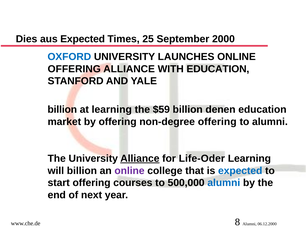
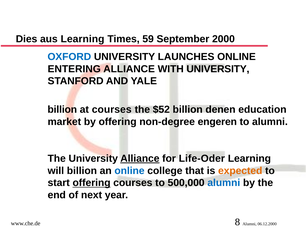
aus Expected: Expected -> Learning (83, 39)
25: 25 -> 59 (148, 39)
OFFERING: OFFERING -> ENTERING (74, 69)
WITH EDUCATION: EDUCATION -> UNIVERSITY (218, 69)
at learning: learning -> courses (112, 110)
$59: $59 -> $52 (161, 110)
non-degree offering: offering -> engeren (217, 122)
online colour: purple -> blue (129, 171)
expected colour: blue -> orange (240, 171)
offering underline: none -> present (92, 183)
